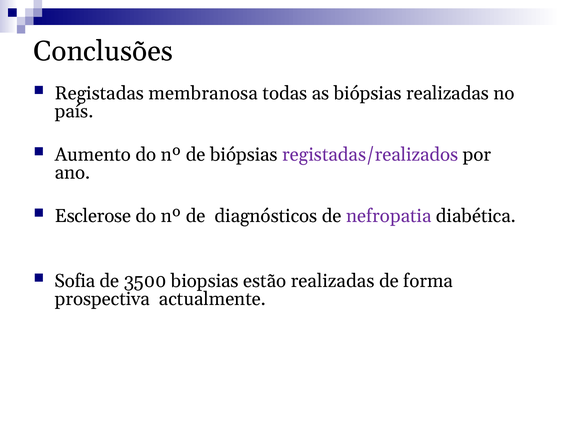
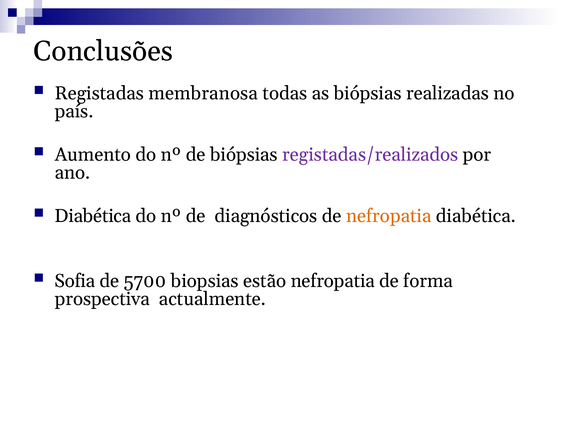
Esclerose: Esclerose -> Diabética (93, 216)
nefropatia colour: purple -> orange (389, 216)
3500: 3500 -> 5700 (145, 281)
estão realizadas: realizadas -> nefropatia (333, 281)
